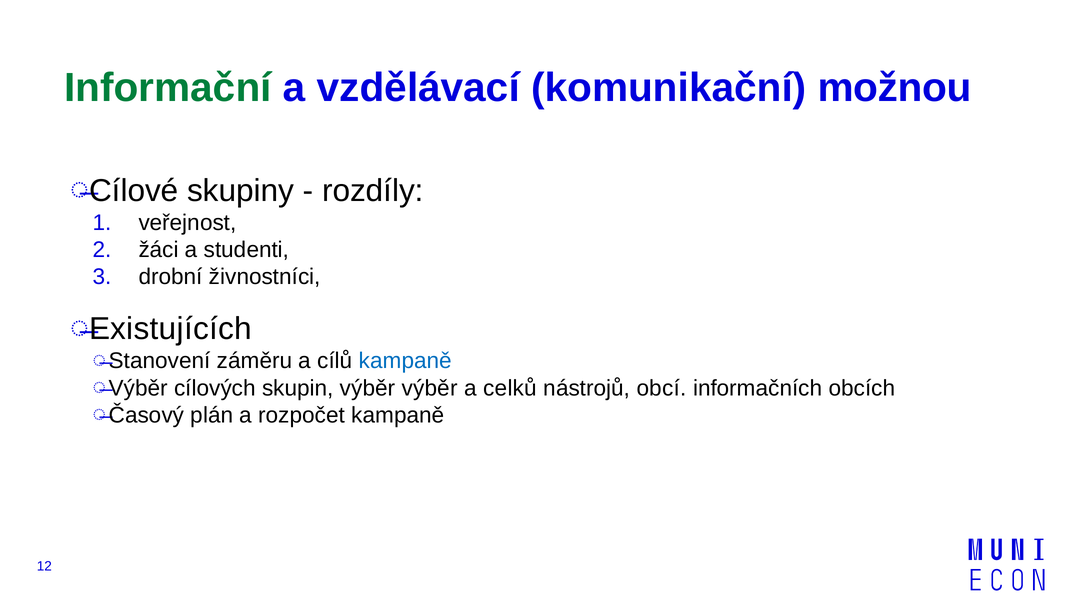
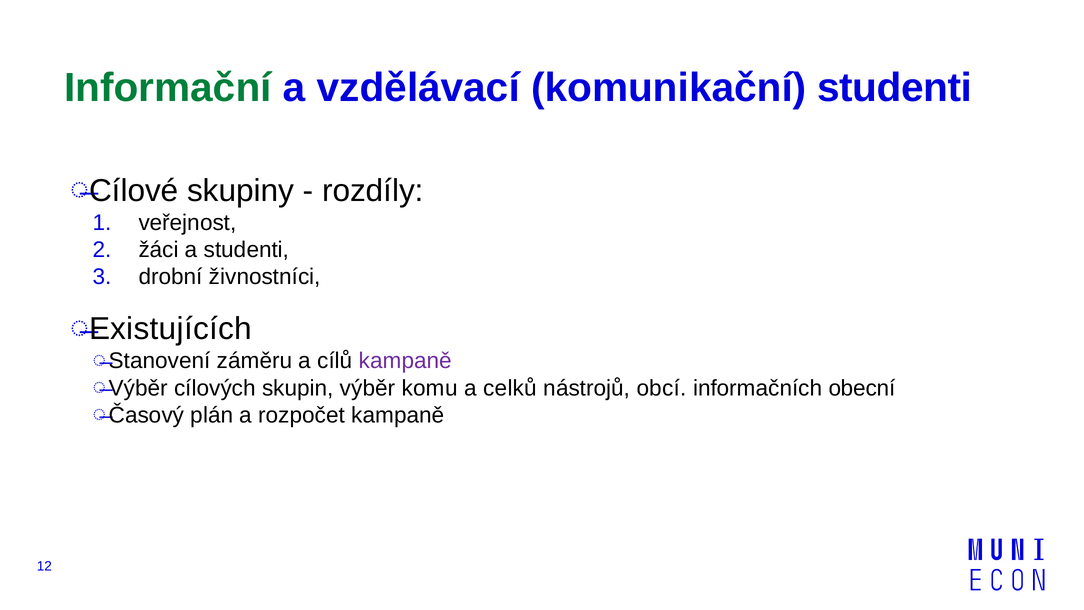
komunikační možnou: možnou -> studenti (895, 88)
kampaně colour: blue -> purple (405, 361)
výběr výběr: výběr -> komu (430, 388)
obcích: obcích -> obecní (862, 388)
